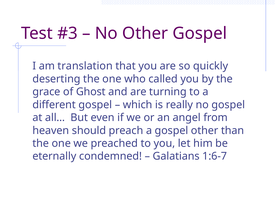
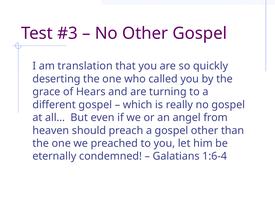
Ghost: Ghost -> Hears (91, 91)
1:6-7: 1:6-7 -> 1:6-4 (215, 156)
